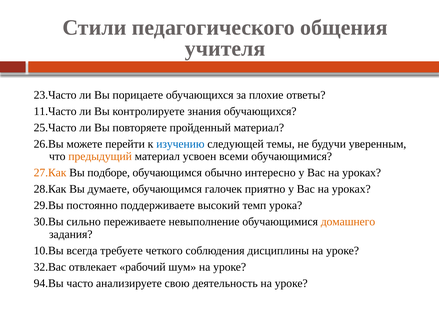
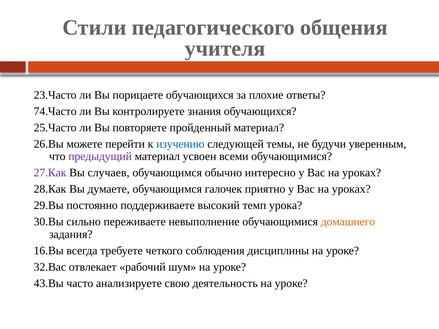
11.Часто: 11.Часто -> 74.Часто (55, 111)
предыдущий colour: orange -> purple (100, 157)
27.Как colour: orange -> purple (50, 173)
подборе: подборе -> случаев (109, 173)
10.Вы: 10.Вы -> 16.Вы (49, 251)
94.Вы: 94.Вы -> 43.Вы (49, 284)
